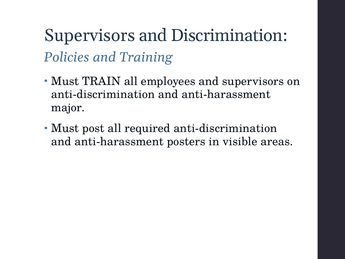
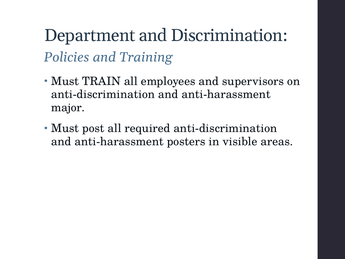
Supervisors: Supervisors -> Department (90, 35)
